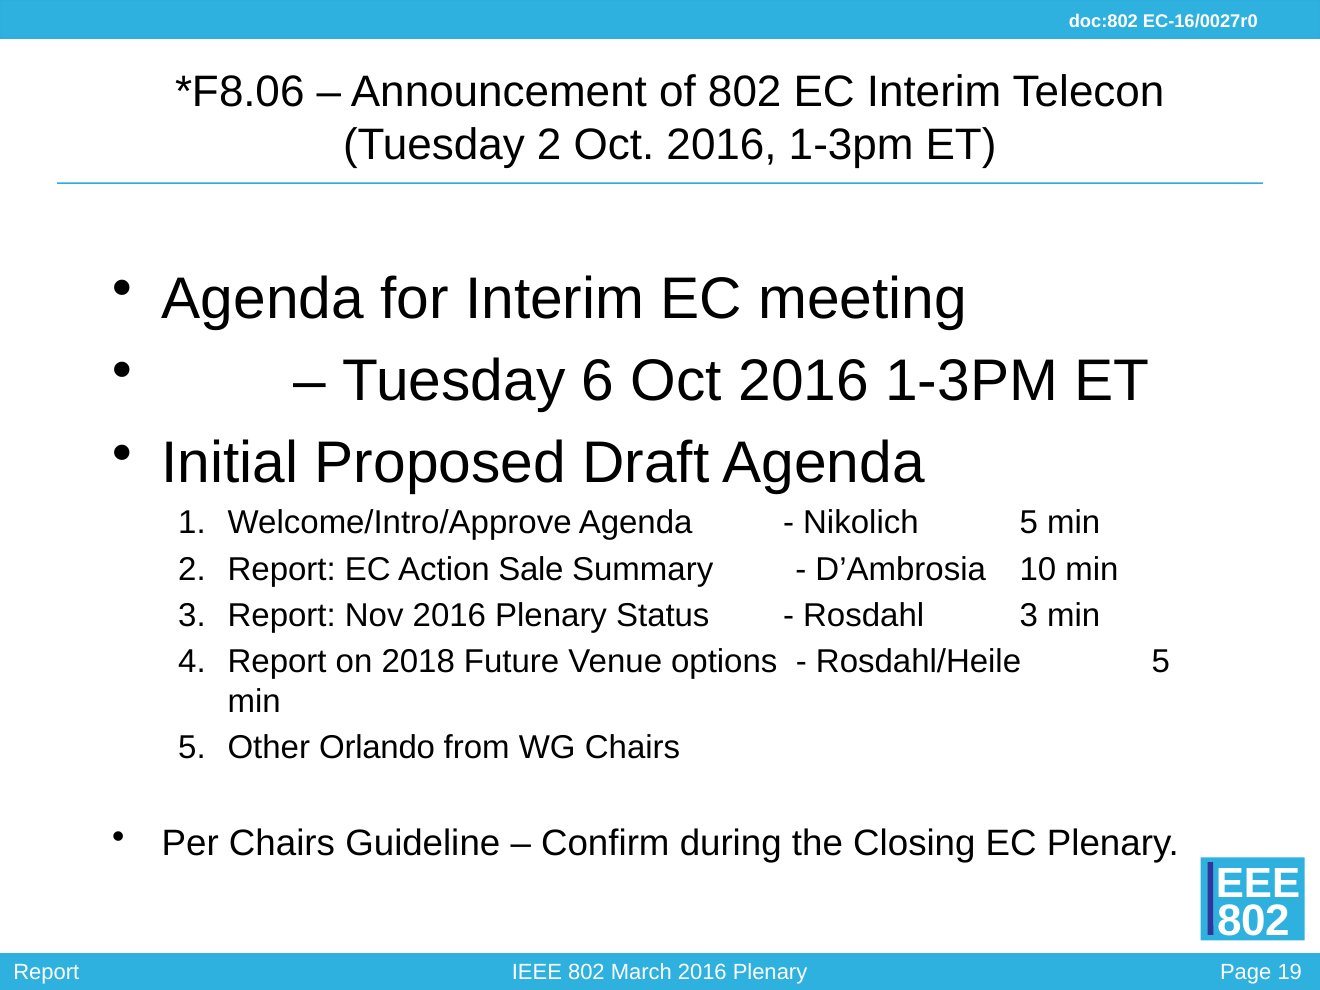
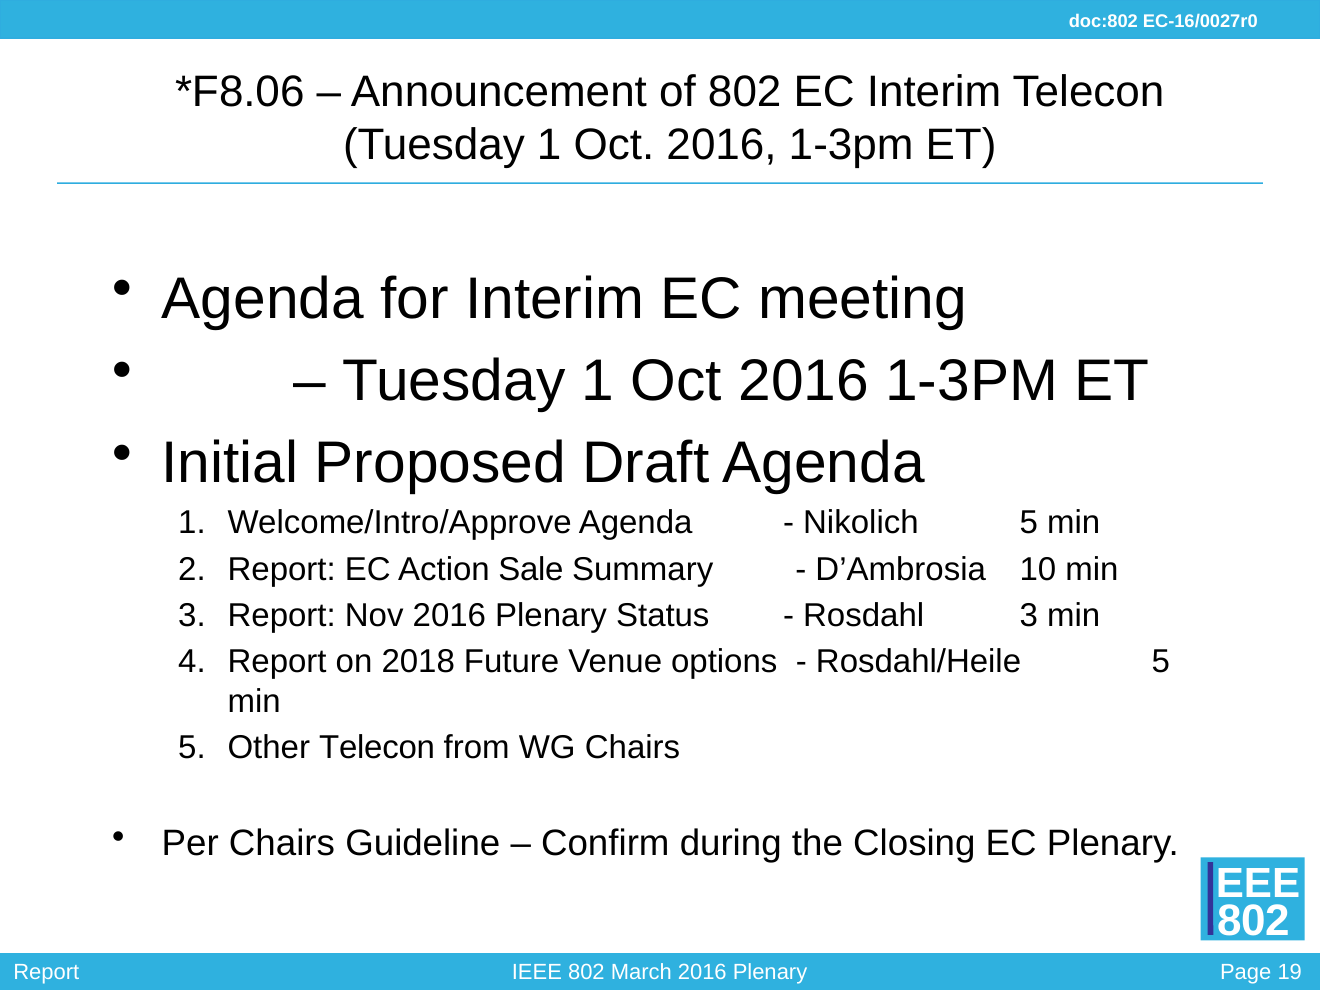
2: 2 -> 1 (549, 145)
6: 6 -> 1 (598, 381)
Other Orlando: Orlando -> Telecon (377, 747)
